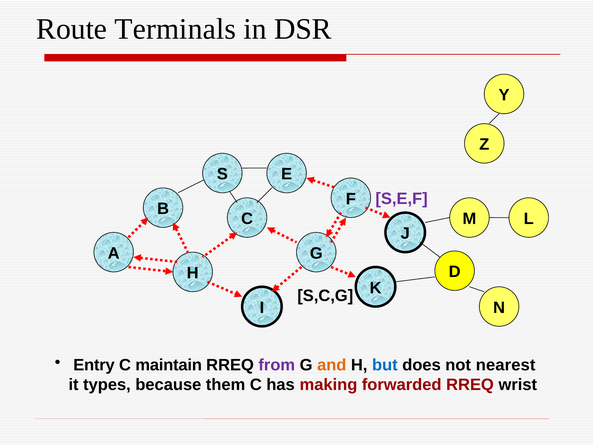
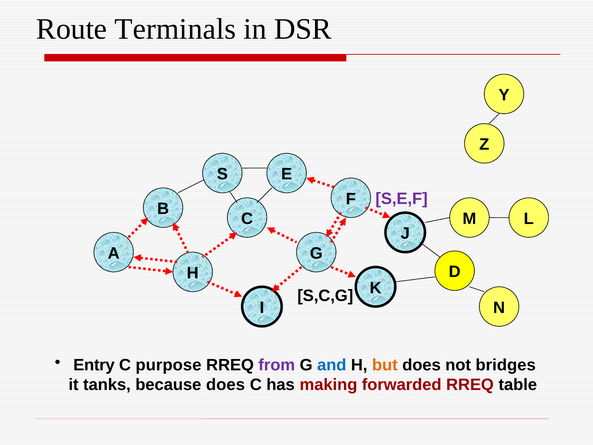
maintain: maintain -> purpose (169, 365)
and colour: orange -> blue (332, 365)
but colour: blue -> orange (385, 365)
nearest: nearest -> bridges (506, 365)
types: types -> tanks (107, 385)
because them: them -> does (226, 385)
wrist: wrist -> table (518, 385)
